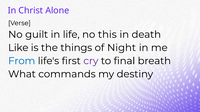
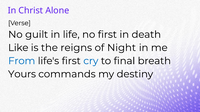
no this: this -> first (107, 35)
things: things -> reigns (76, 48)
cry colour: purple -> blue (91, 61)
What: What -> Yours (22, 74)
